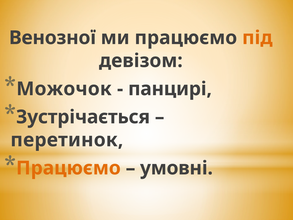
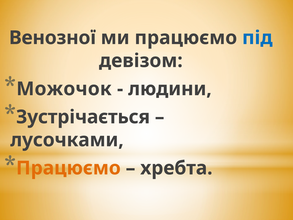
під colour: orange -> blue (257, 38)
панцирі: панцирі -> людини (170, 89)
перетинок: перетинок -> лусочками (67, 140)
умовні: умовні -> хребта (176, 168)
